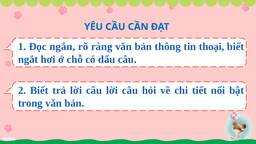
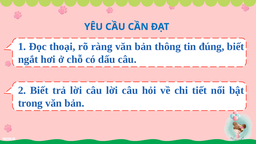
ngắn: ngắn -> thoại (62, 47)
thoại: thoại -> đúng (212, 47)
